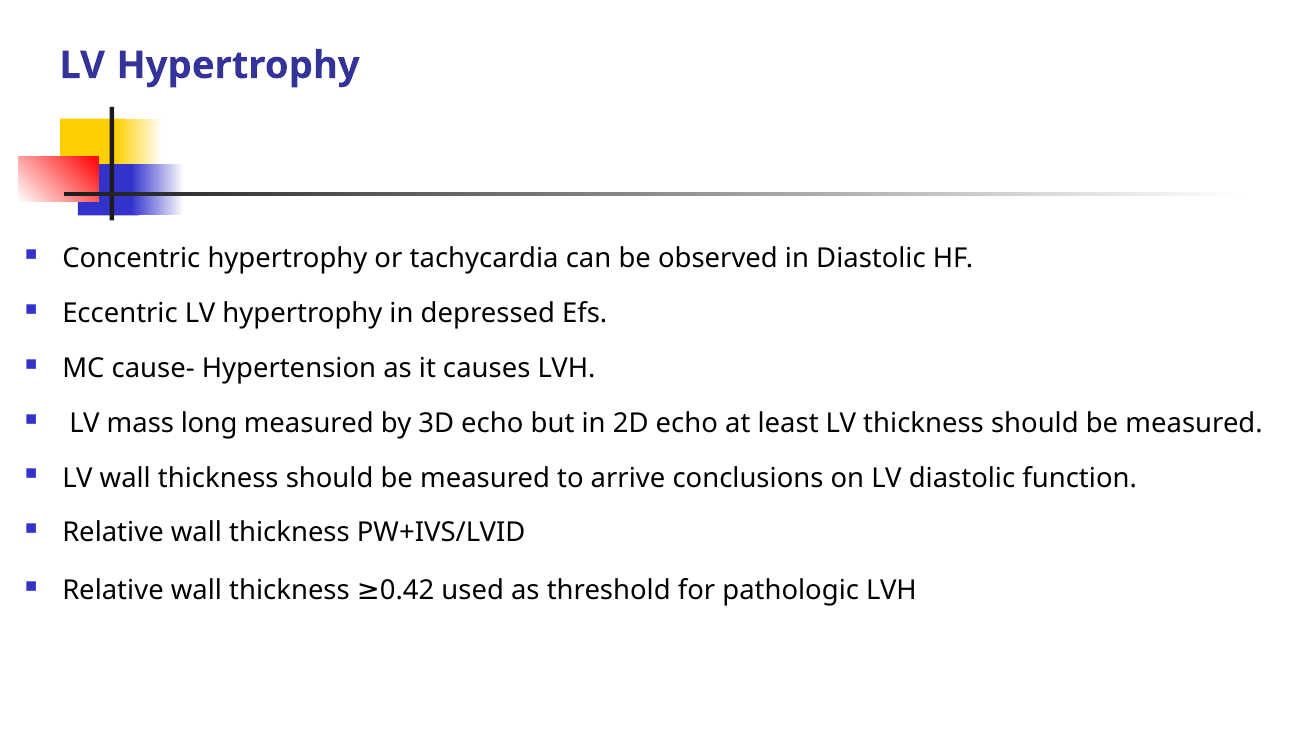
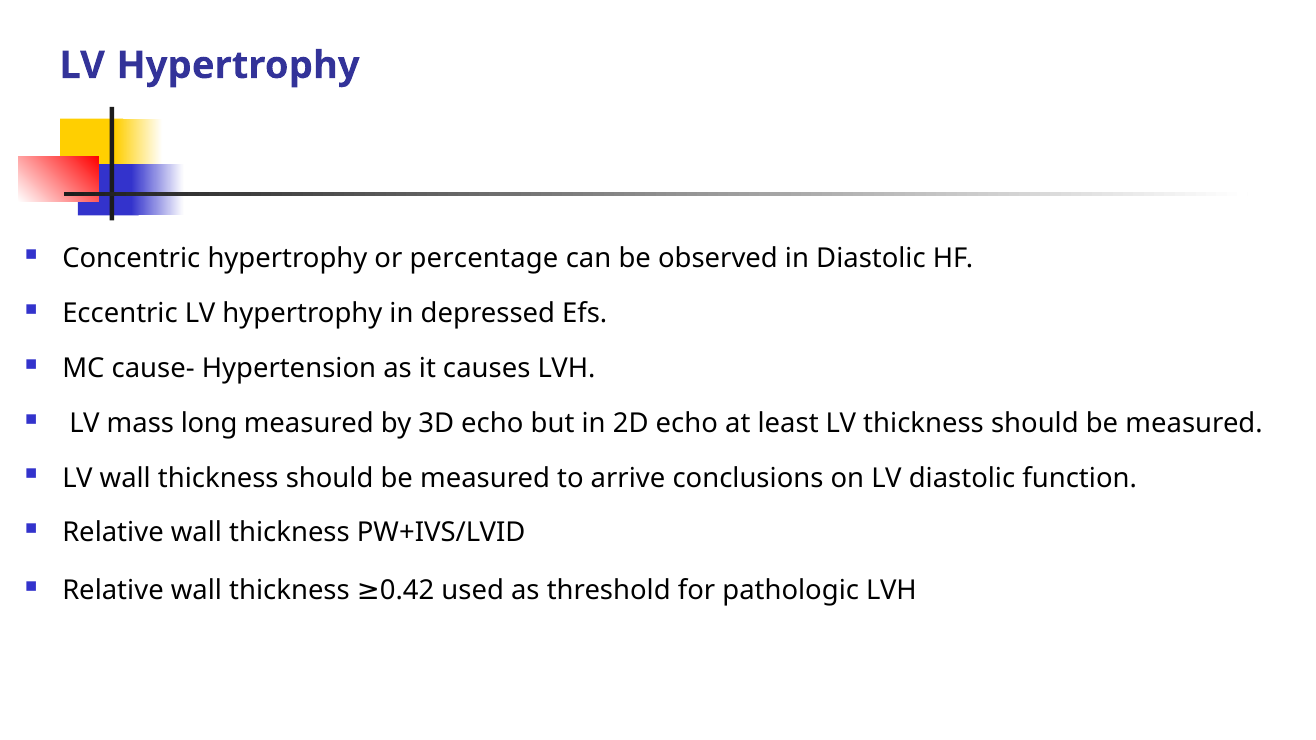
tachycardia: tachycardia -> percentage (484, 259)
